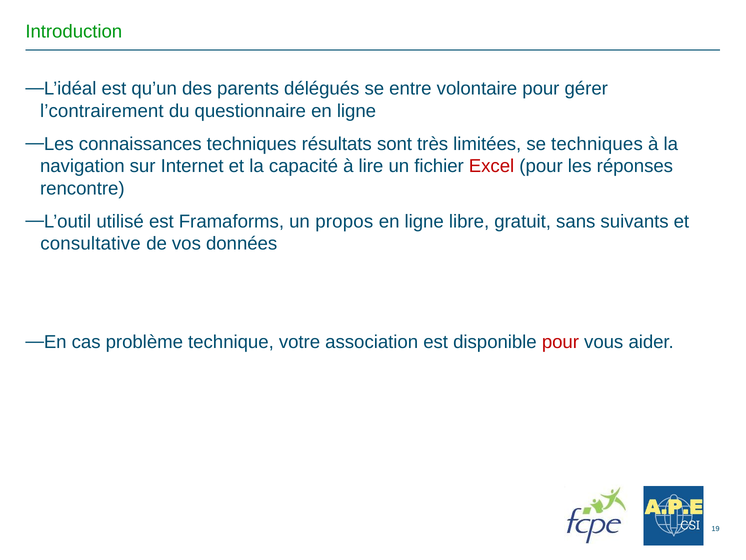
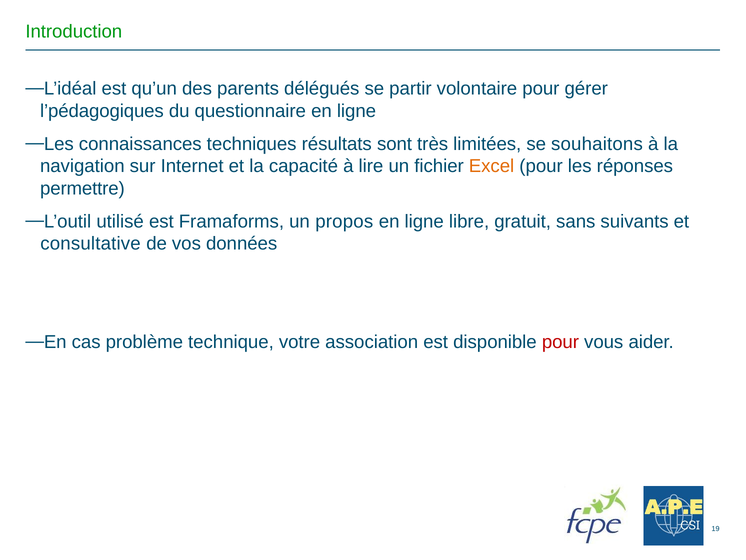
entre: entre -> partir (410, 89)
l’contrairement: l’contrairement -> l’pédagogiques (102, 111)
se techniques: techniques -> souhaitons (597, 144)
Excel colour: red -> orange (492, 166)
rencontre: rencontre -> permettre (82, 188)
